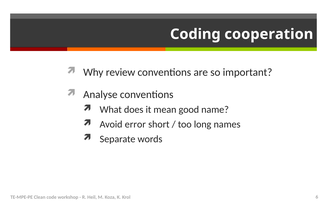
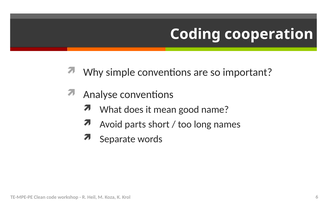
review: review -> simple (120, 73)
error: error -> parts (135, 125)
